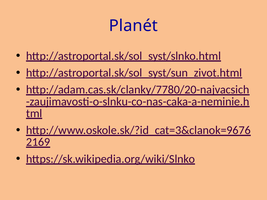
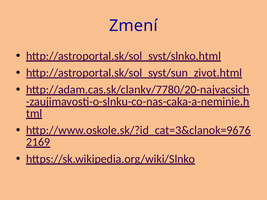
Planét: Planét -> Zmení (133, 26)
